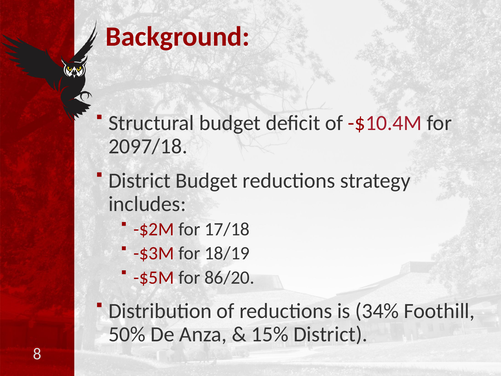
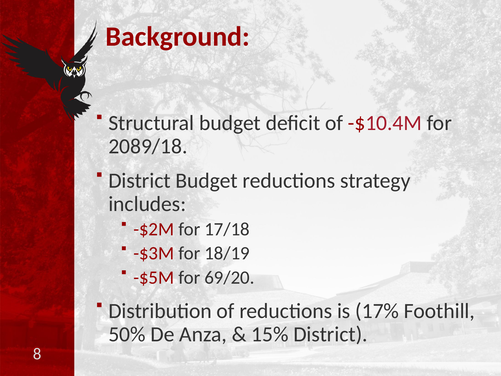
2097/18: 2097/18 -> 2089/18 (148, 146)
86/20: 86/20 -> 69/20 (230, 277)
34%: 34% -> 17% (377, 311)
